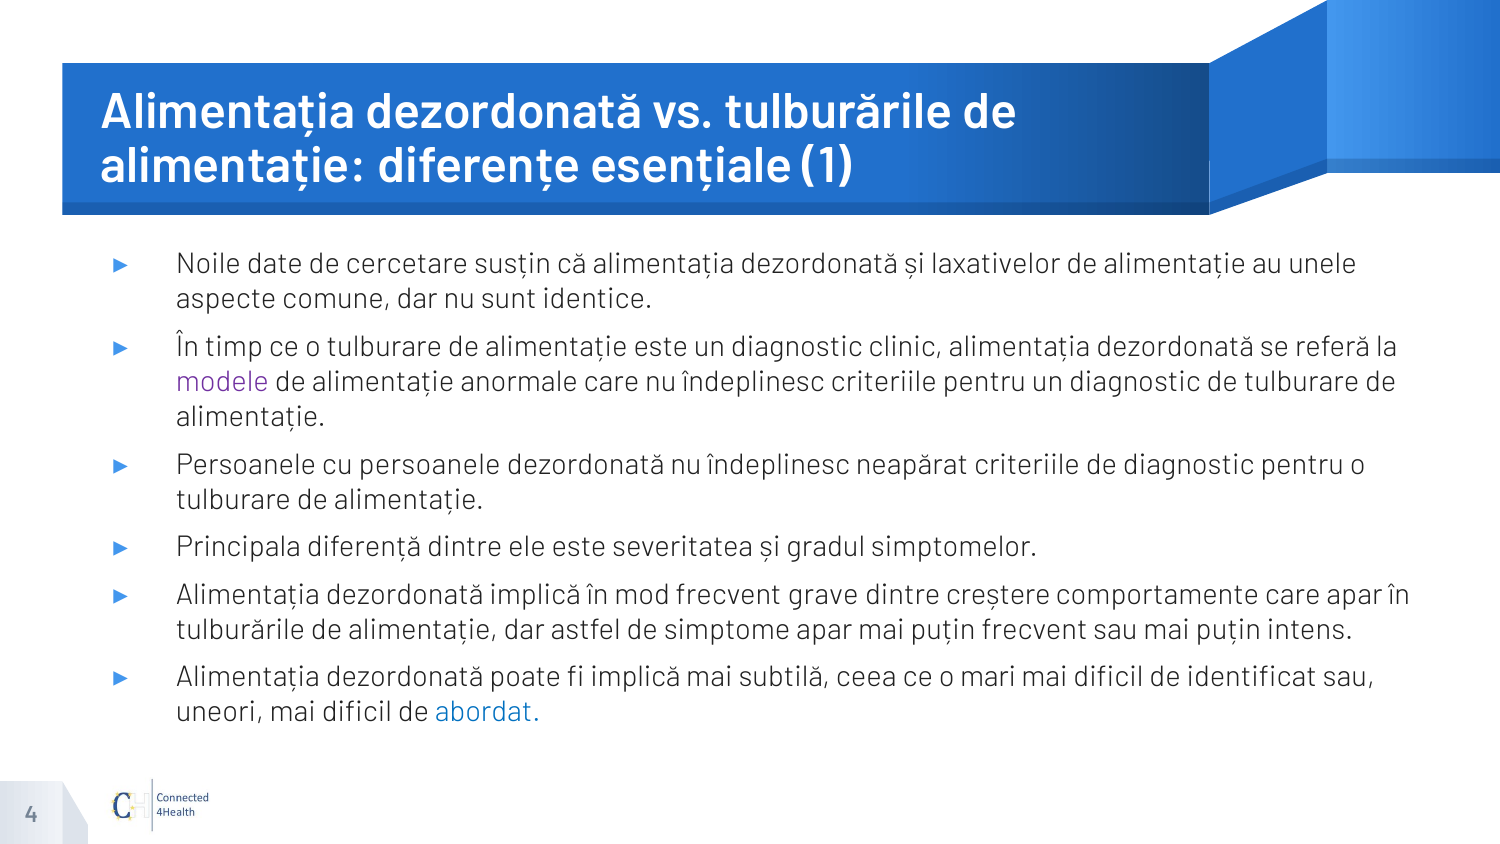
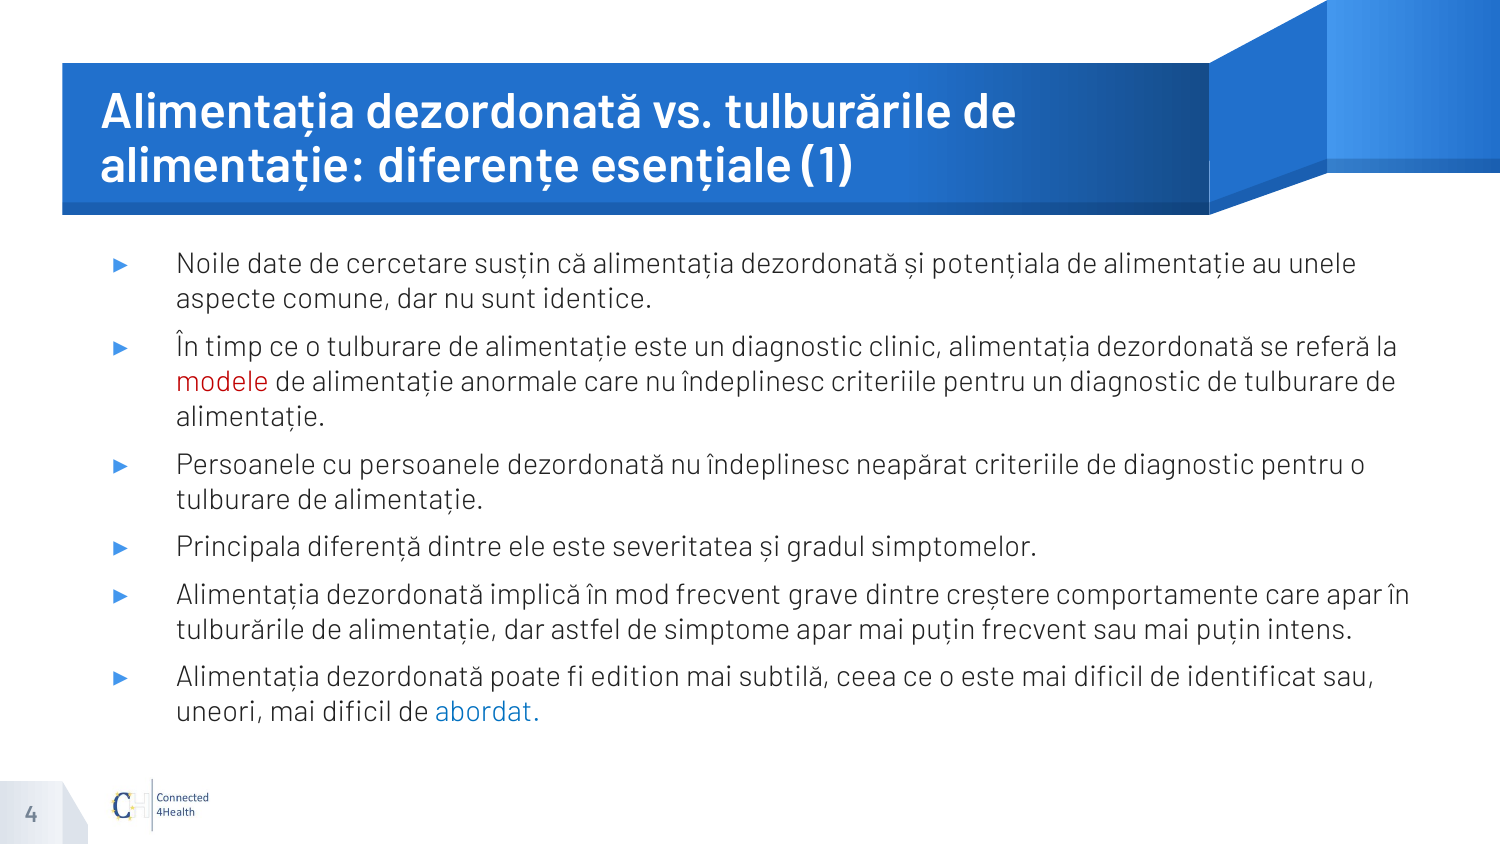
laxativelor: laxativelor -> potențiala (996, 264)
modele colour: purple -> red (222, 382)
fi implică: implică -> edition (635, 677)
o mari: mari -> este (988, 677)
